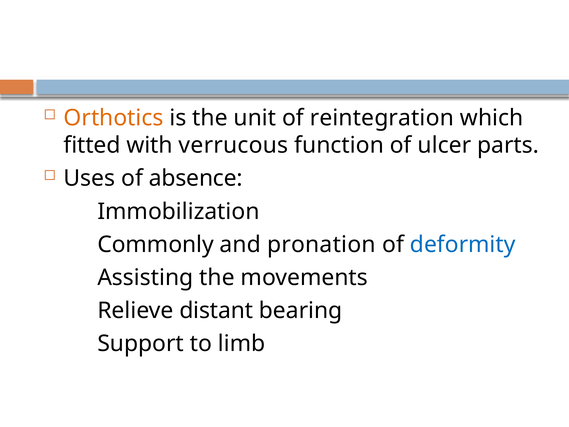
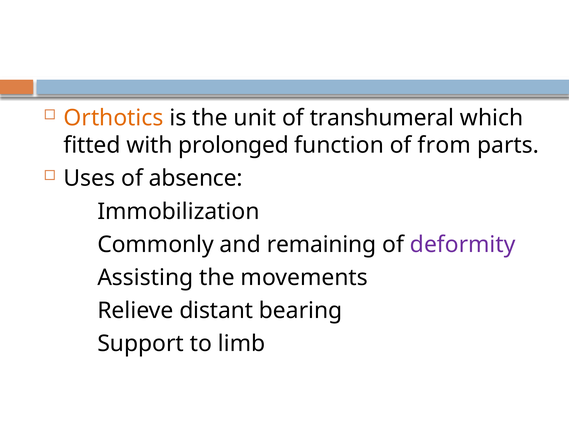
reintegration: reintegration -> transhumeral (382, 118)
verrucous: verrucous -> prolonged (234, 145)
ulcer: ulcer -> from (444, 145)
pronation: pronation -> remaining (322, 244)
deformity colour: blue -> purple (463, 244)
